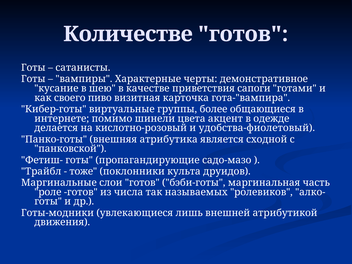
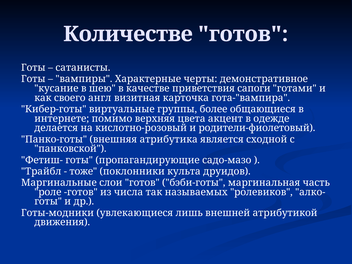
пиво: пиво -> англ (100, 98)
шинели: шинели -> верхняя (155, 119)
удобства-фиолетовый: удобства-фиолетовый -> родители-фиолетовый (257, 128)
